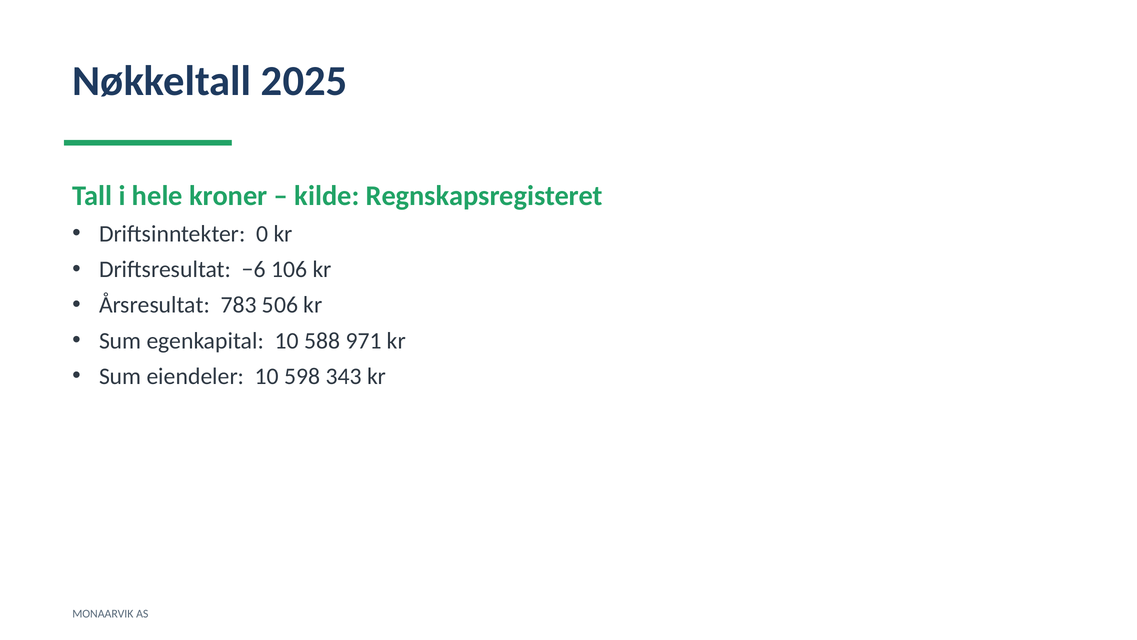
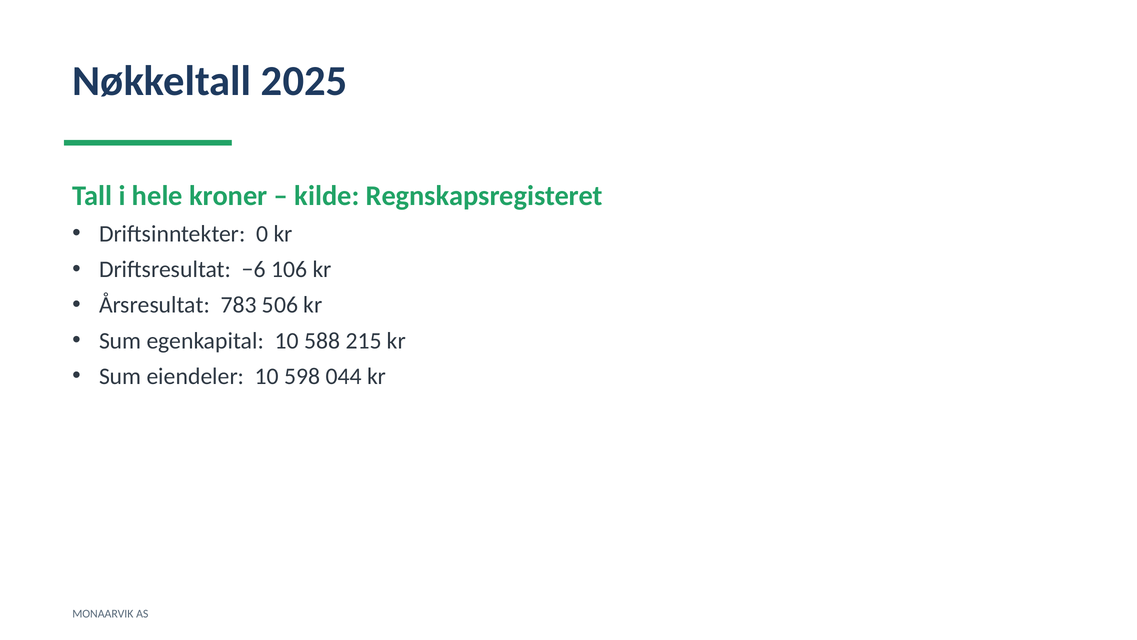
971: 971 -> 215 (364, 340)
343: 343 -> 044 (344, 376)
